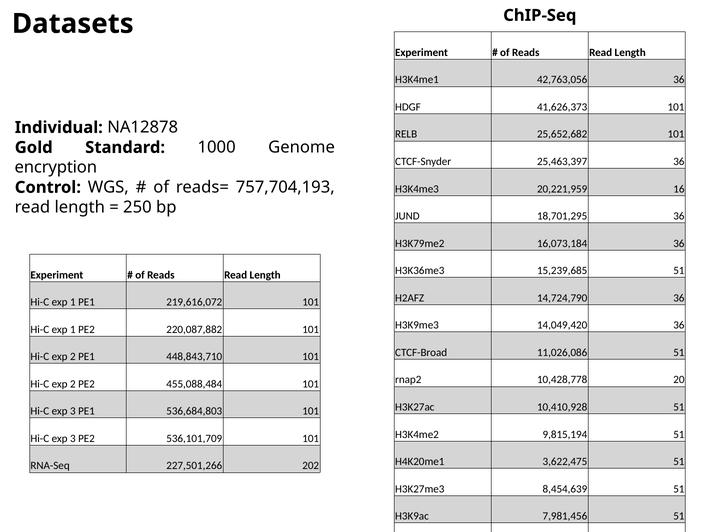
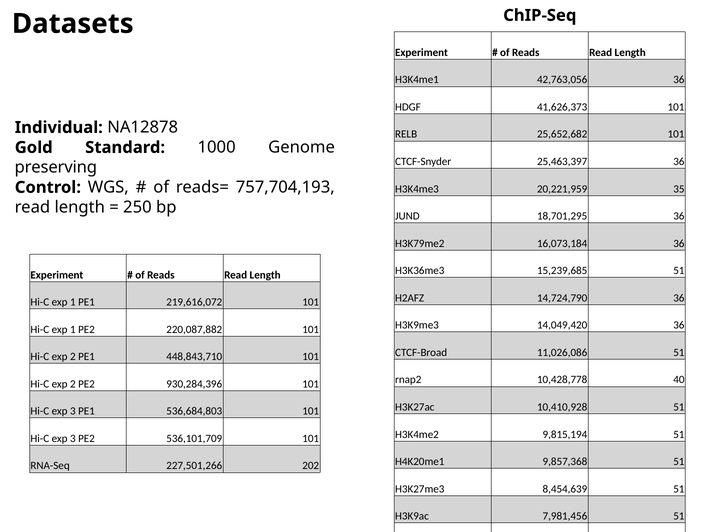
encryption: encryption -> preserving (56, 168)
20,221,959 16: 16 -> 35 (679, 189)
20: 20 -> 40 (679, 380)
455,088,484: 455,088,484 -> 930,284,396 (194, 384)
3,622,475: 3,622,475 -> 9,857,368 (565, 462)
